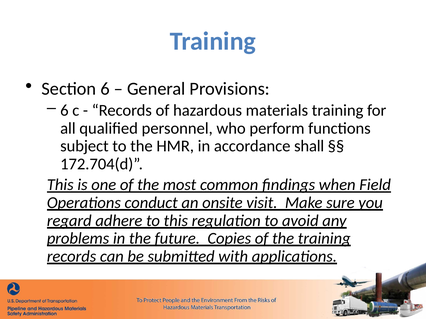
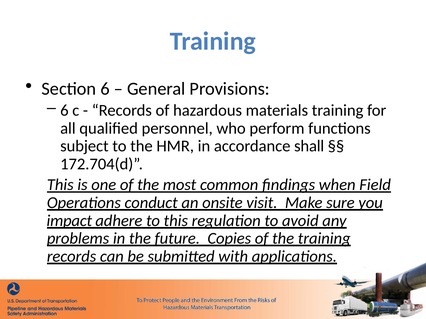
regard: regard -> impact (69, 221)
